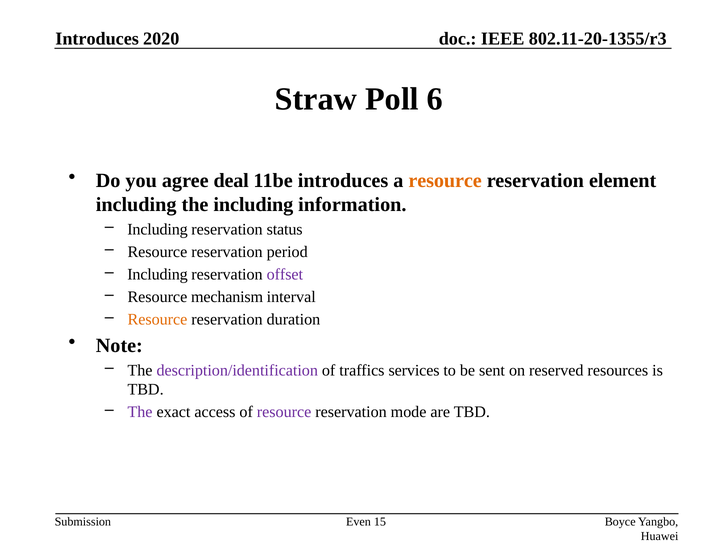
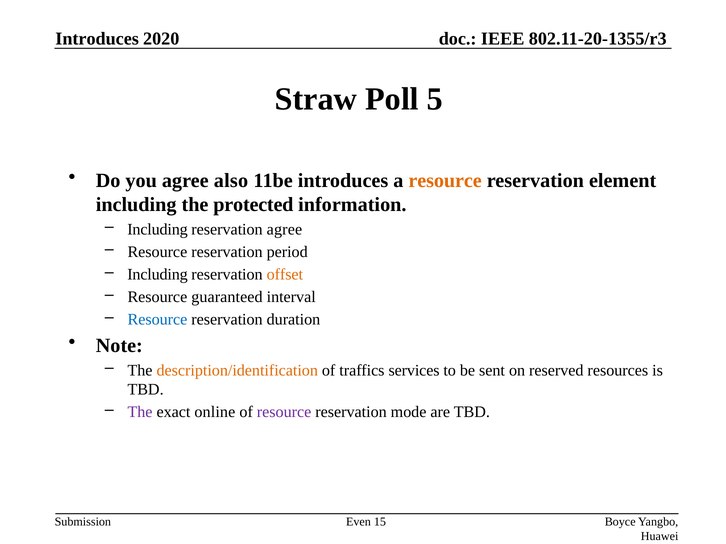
6: 6 -> 5 (435, 99)
deal: deal -> also (231, 181)
the including: including -> protected (253, 205)
reservation status: status -> agree (284, 229)
offset colour: purple -> orange (285, 275)
mechanism: mechanism -> guaranteed (227, 297)
Resource colour: orange -> blue (157, 320)
description/identification colour: purple -> orange (237, 371)
access: access -> online (215, 413)
